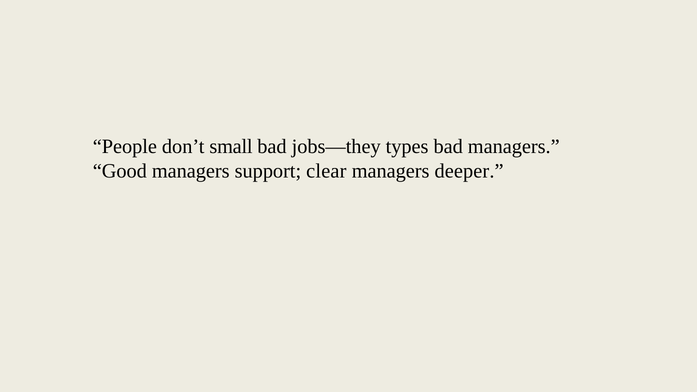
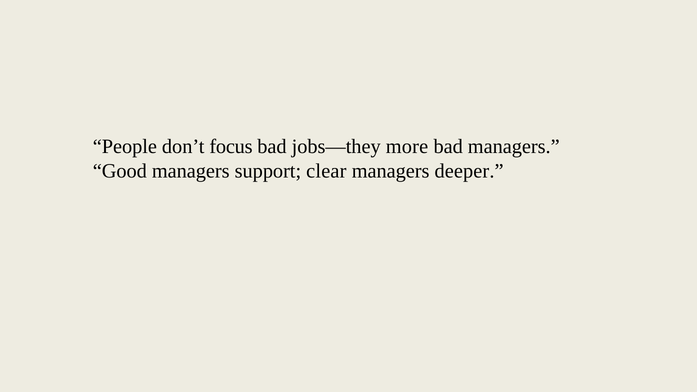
small: small -> focus (231, 147)
types: types -> more (407, 147)
